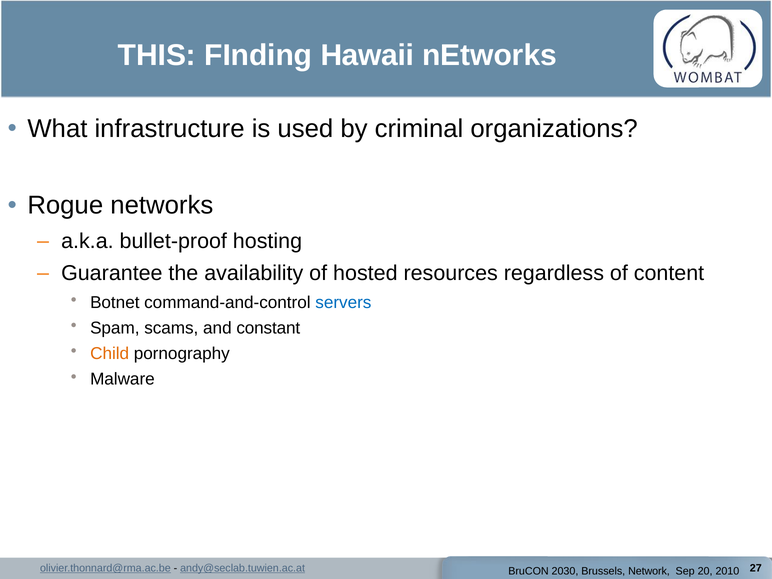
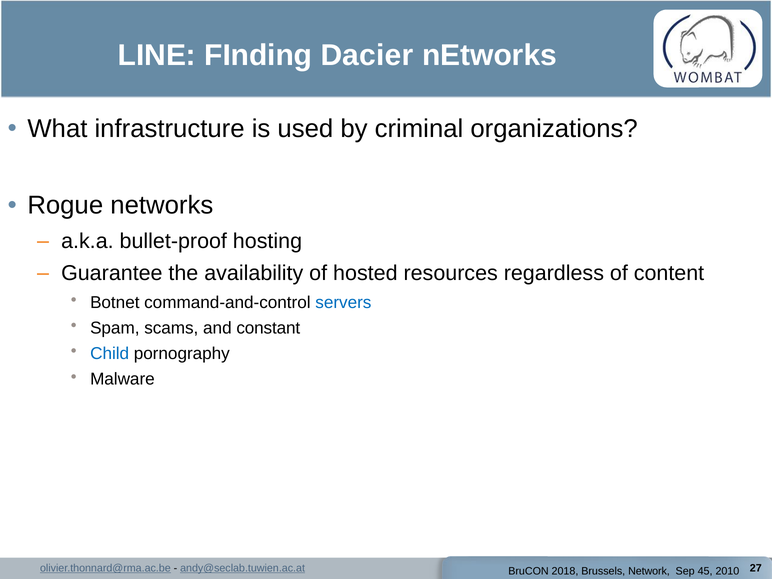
THIS: THIS -> LINE (157, 55)
Hawaii: Hawaii -> Dacier (367, 55)
Child colour: orange -> blue (110, 354)
2030: 2030 -> 2018 (565, 571)
20: 20 -> 45 (705, 571)
